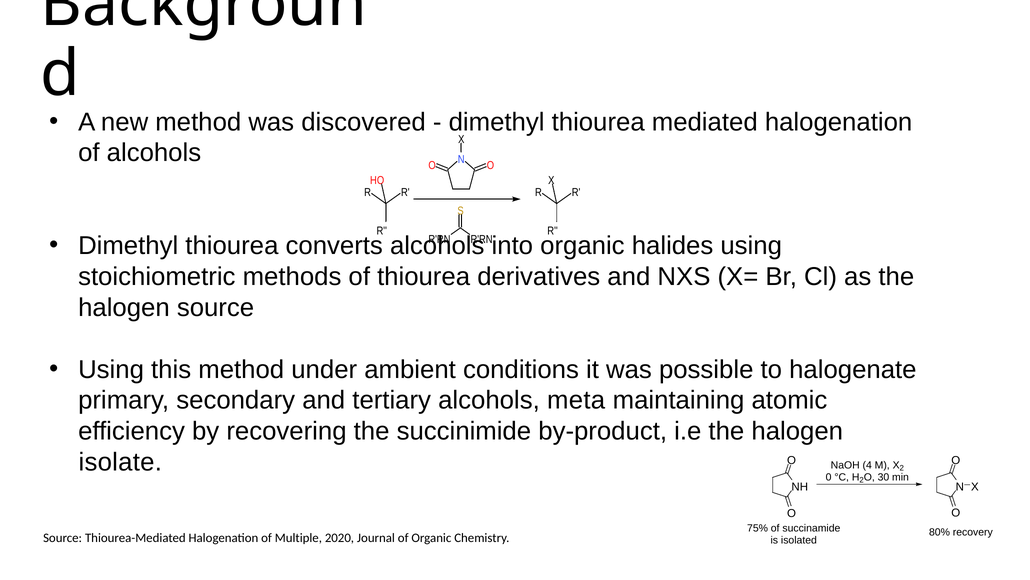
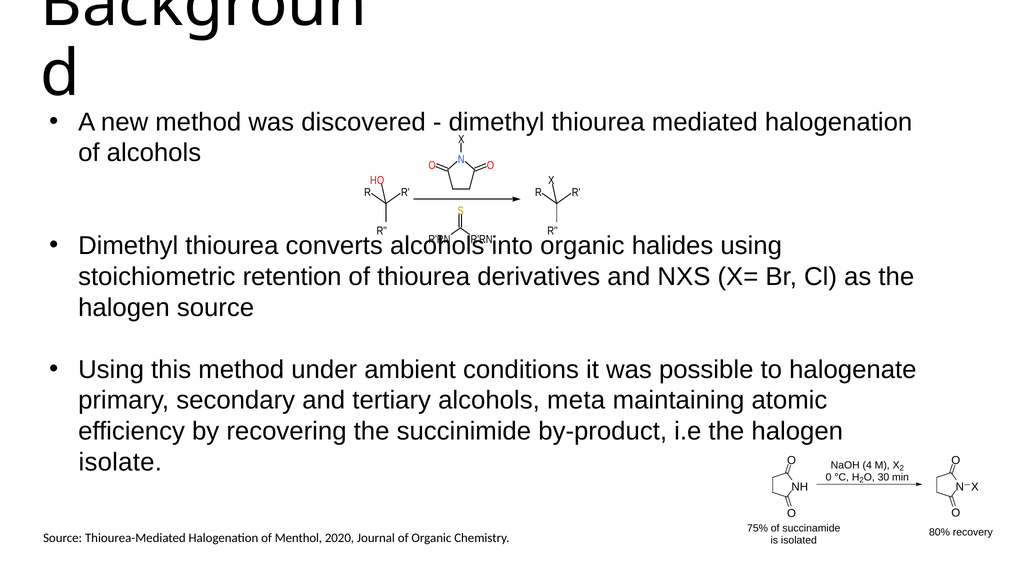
methods: methods -> retention (292, 276)
Multiple: Multiple -> Menthol (298, 537)
